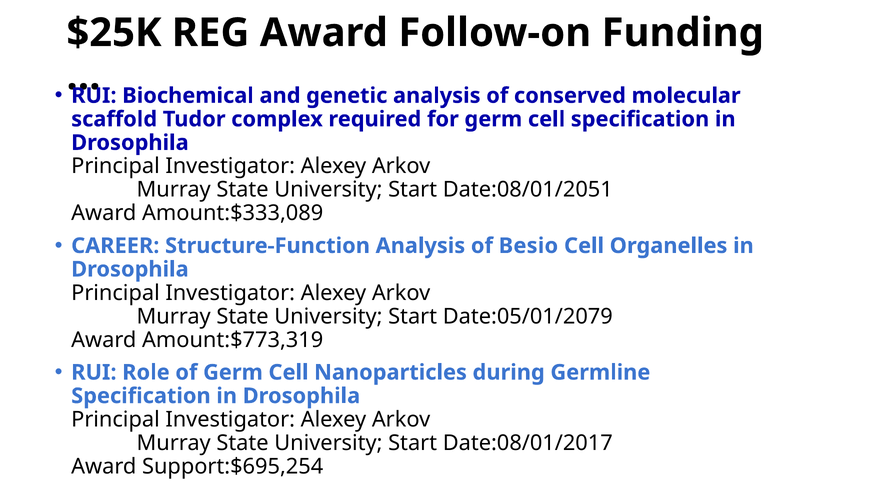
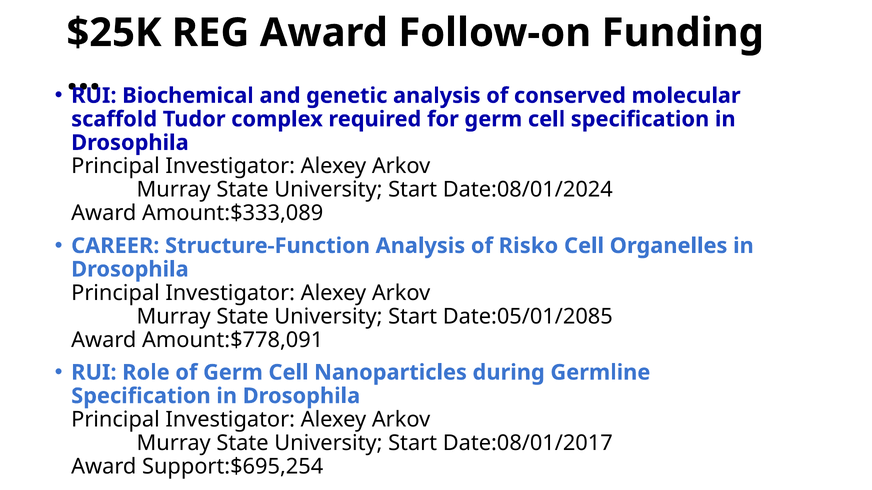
Date:08/01/2051: Date:08/01/2051 -> Date:08/01/2024 (528, 190)
Besio: Besio -> Risko (528, 246)
Date:05/01/2079: Date:05/01/2079 -> Date:05/01/2085 (528, 317)
Amount:$773,319: Amount:$773,319 -> Amount:$778,091 (233, 340)
